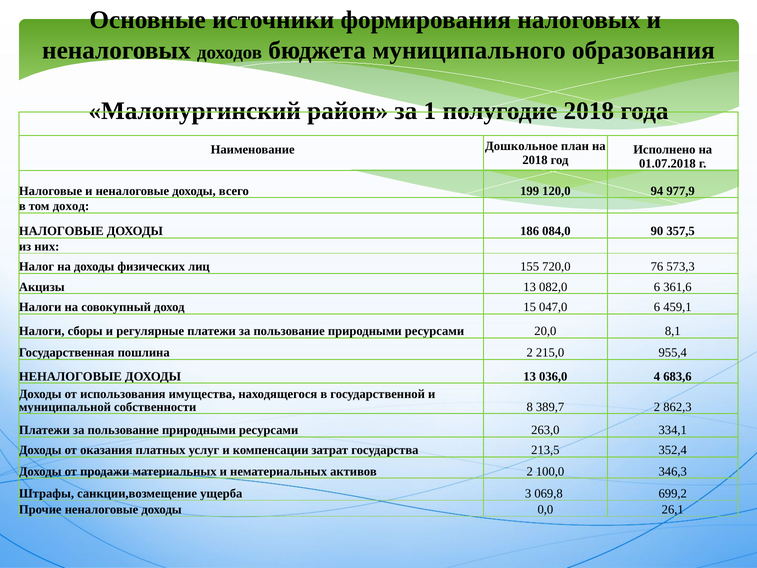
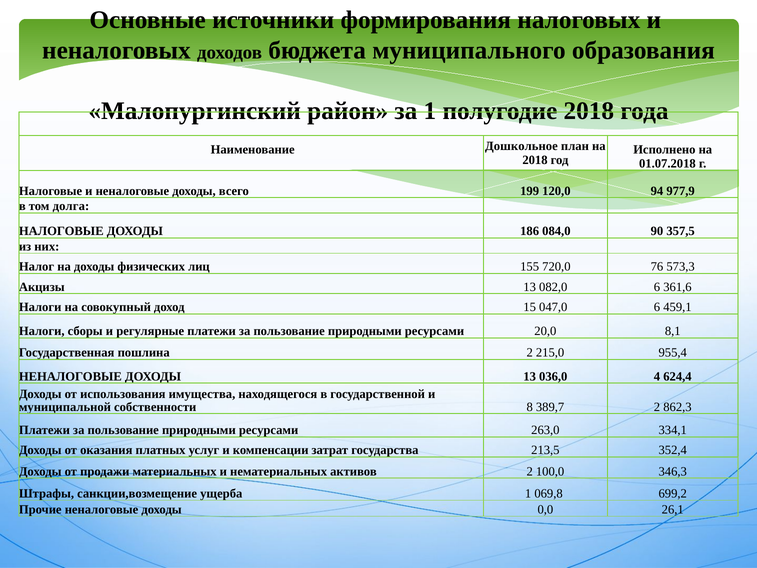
том доход: доход -> долга (71, 206)
683,6: 683,6 -> 624,4 (677, 376)
ущерба 3: 3 -> 1 (528, 493)
